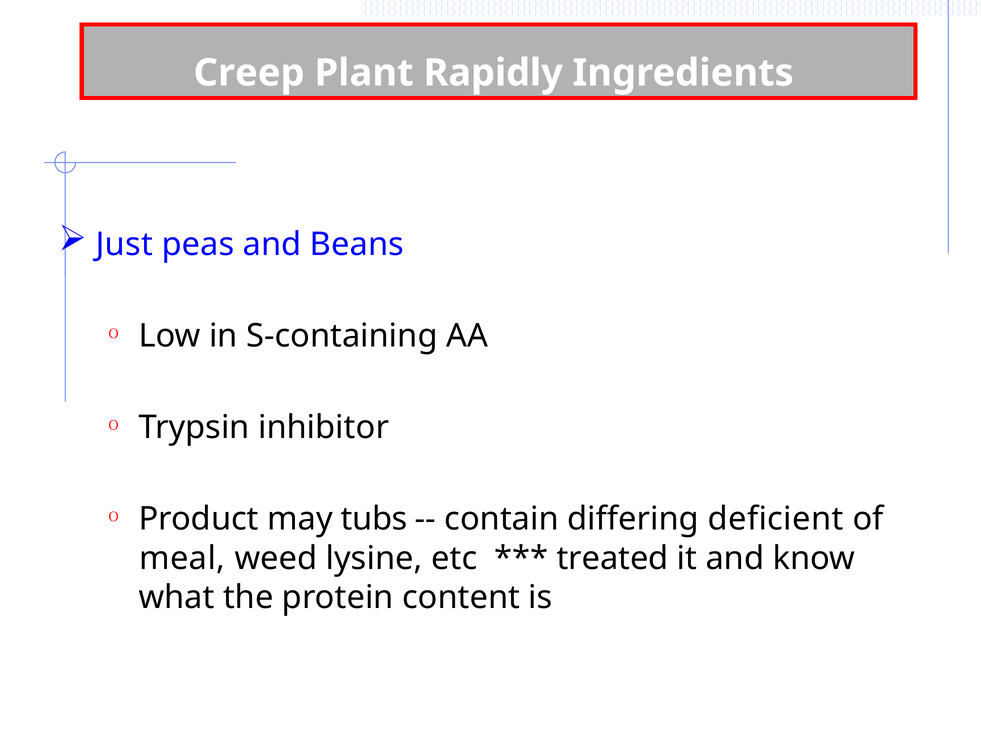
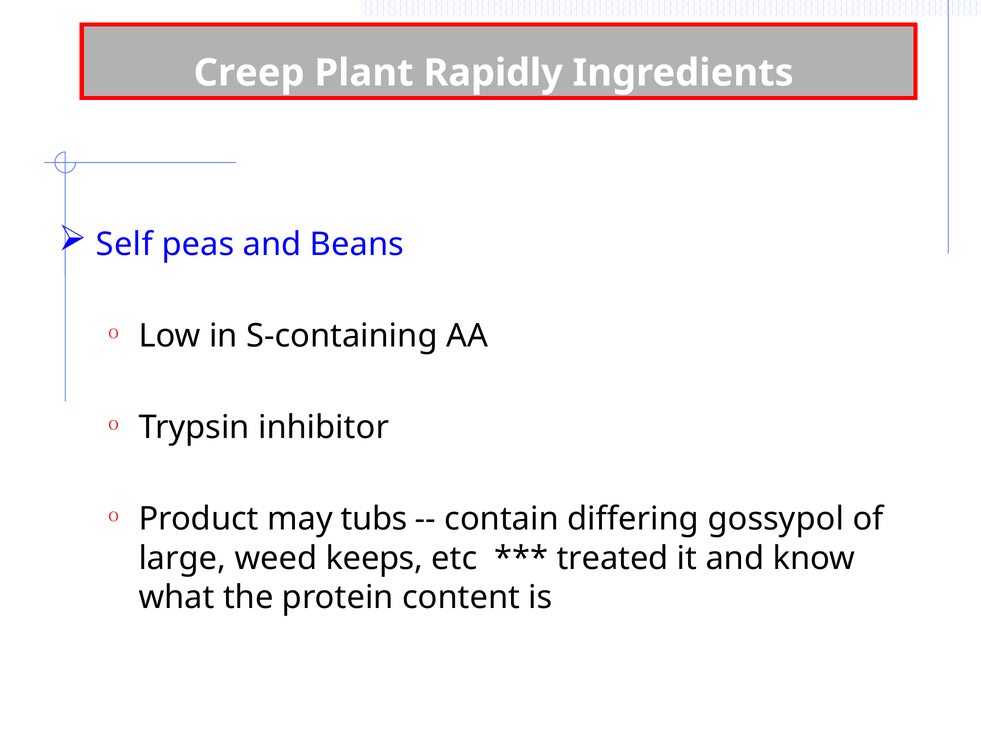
Just: Just -> Self (124, 244)
deficient: deficient -> gossypol (776, 519)
meal: meal -> large (182, 558)
lysine: lysine -> keeps (374, 558)
